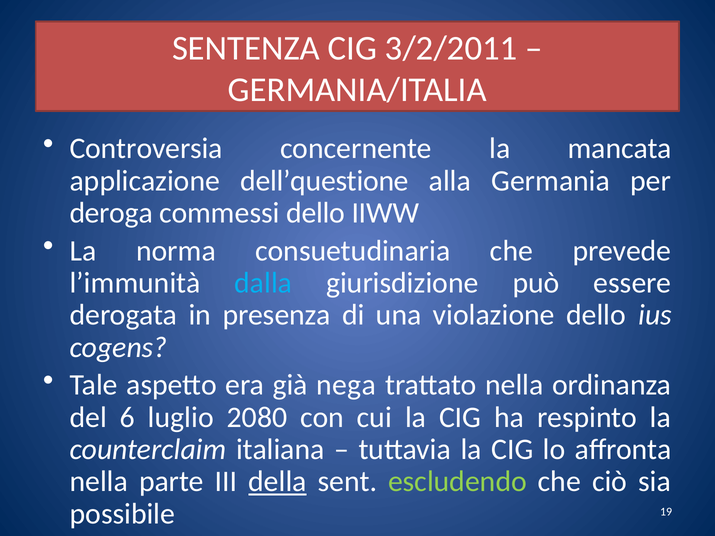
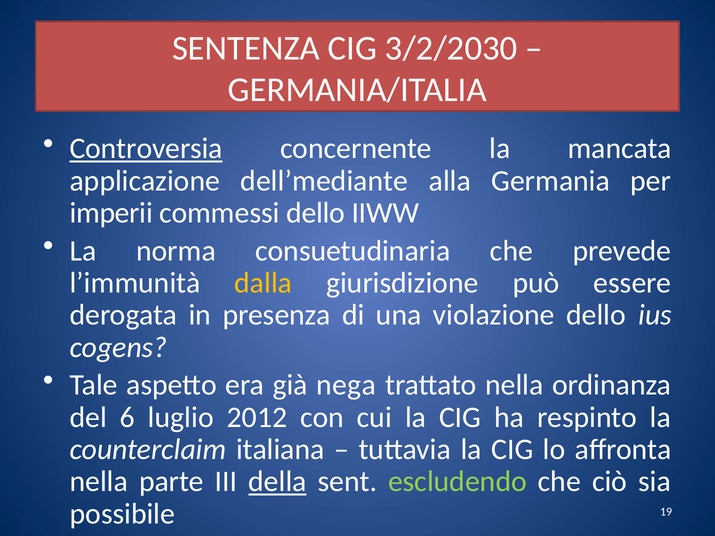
3/2/2011: 3/2/2011 -> 3/2/2030 (451, 48)
Controversia underline: none -> present (146, 149)
dell’questione: dell’questione -> dell’mediante (324, 181)
deroga: deroga -> imperii (111, 213)
dalla colour: light blue -> yellow (263, 283)
2080: 2080 -> 2012 (257, 417)
